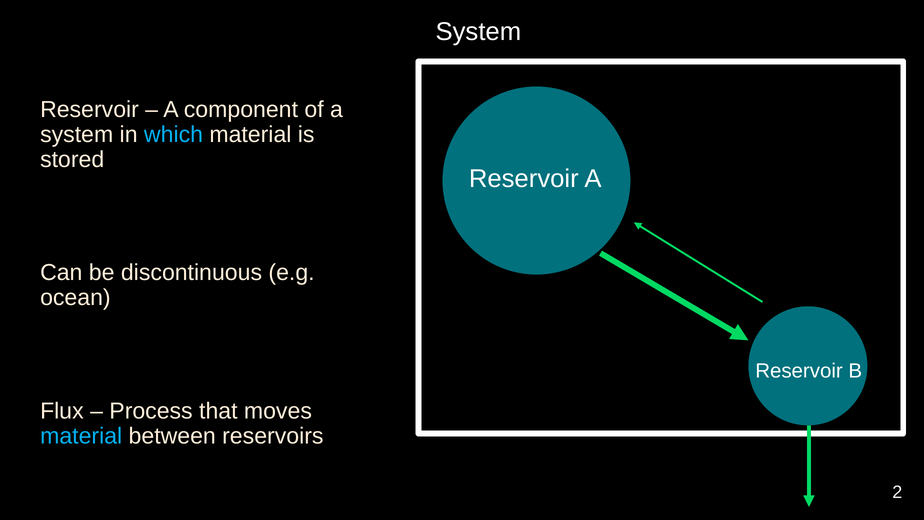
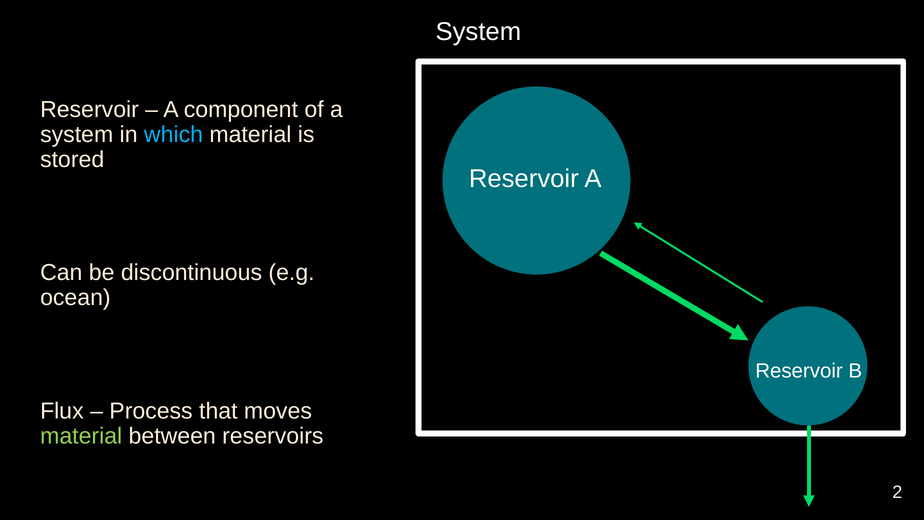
material colour: light blue -> light green (81, 436)
